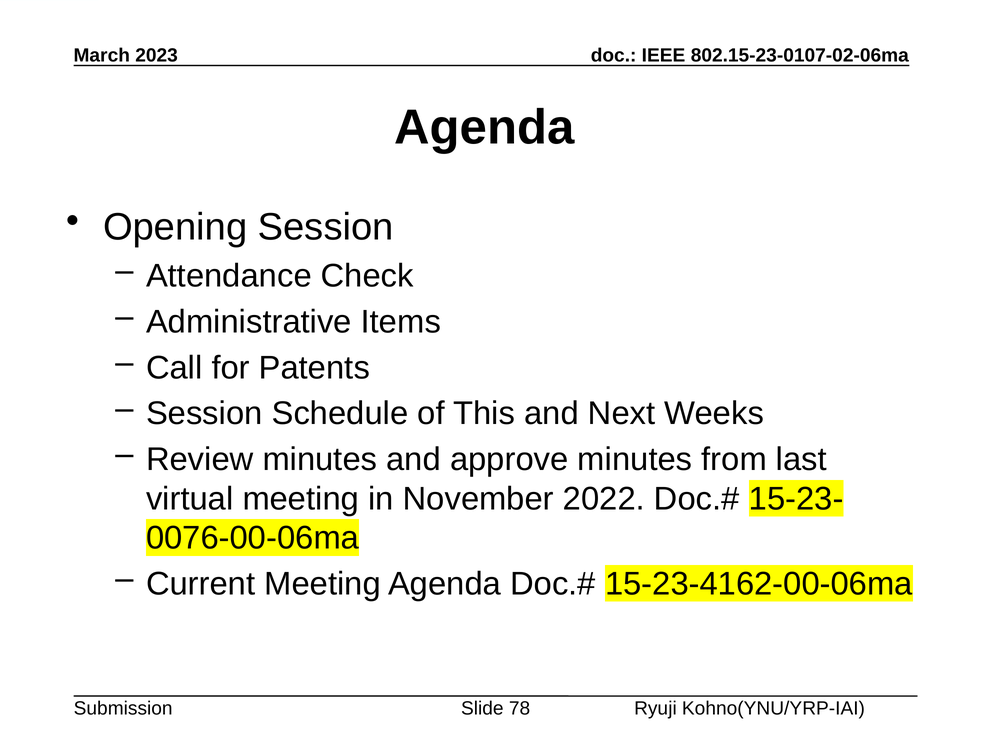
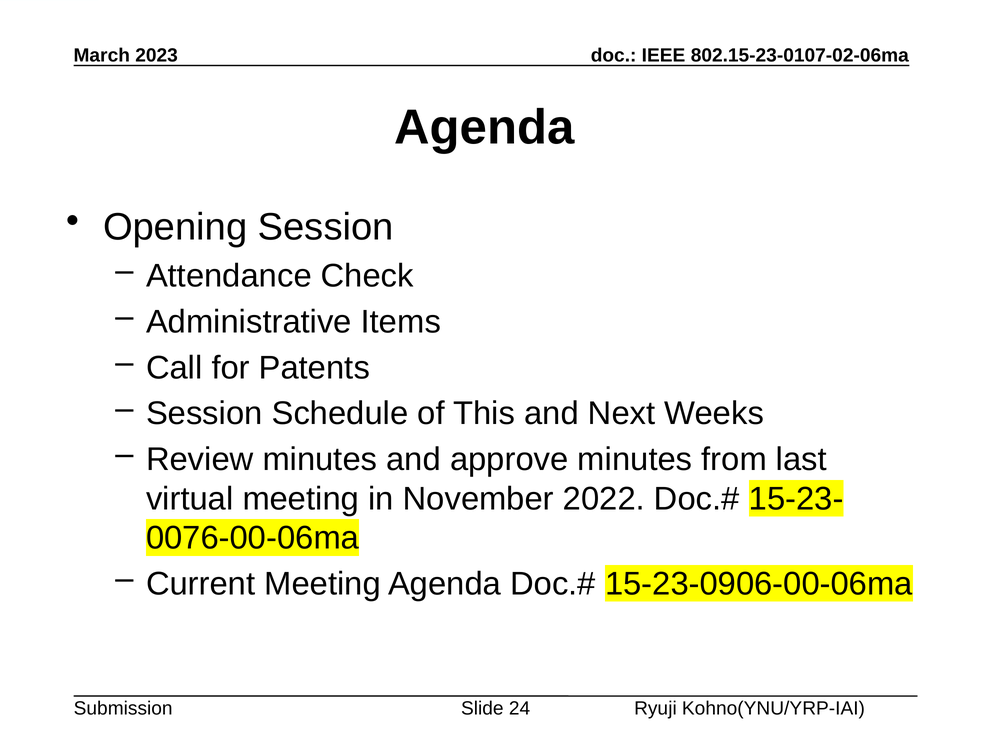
15-23-4162-00-06ma: 15-23-4162-00-06ma -> 15-23-0906-00-06ma (759, 584)
78: 78 -> 24 (520, 709)
